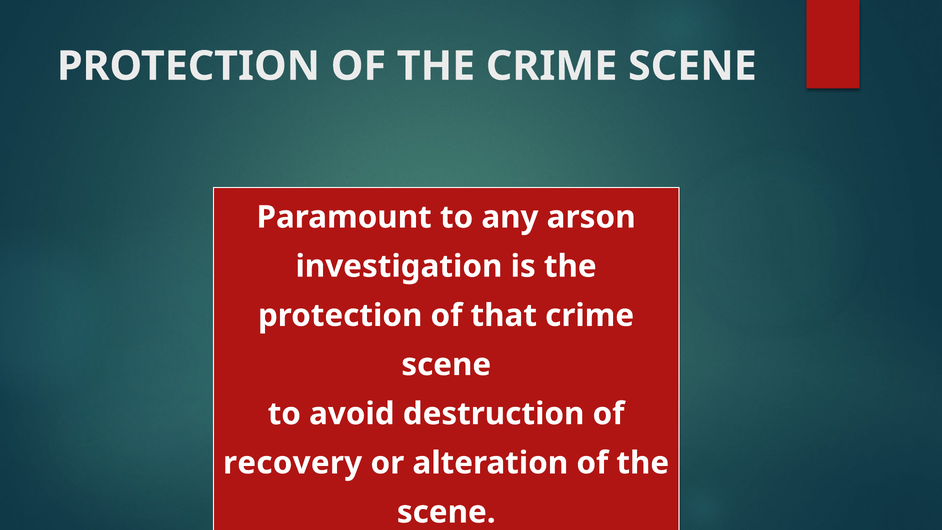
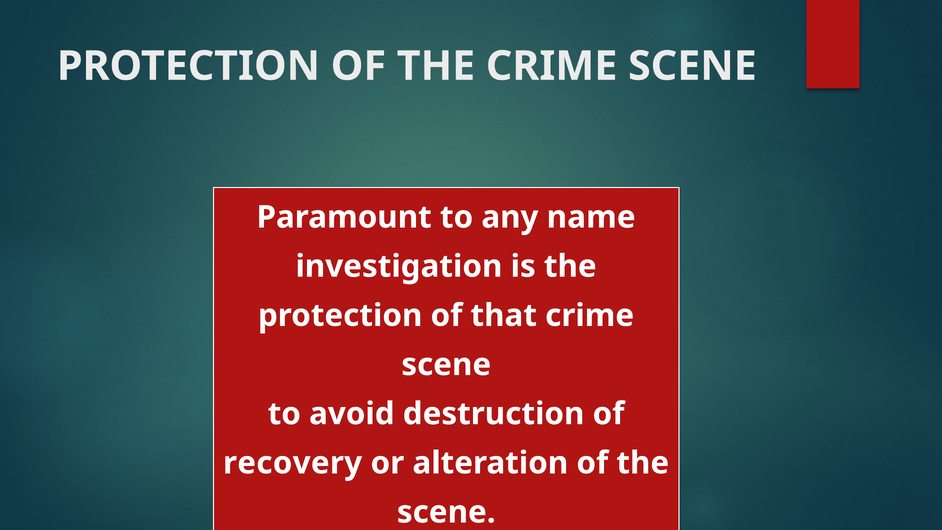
arson: arson -> name (591, 217)
